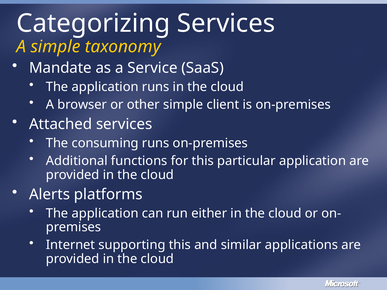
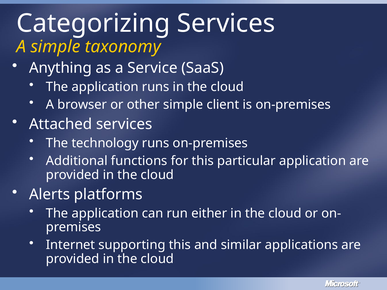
Mandate: Mandate -> Anything (60, 68)
consuming: consuming -> technology (105, 143)
